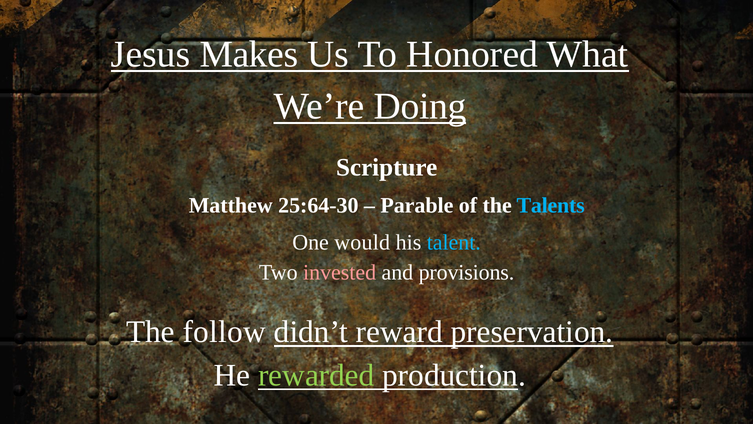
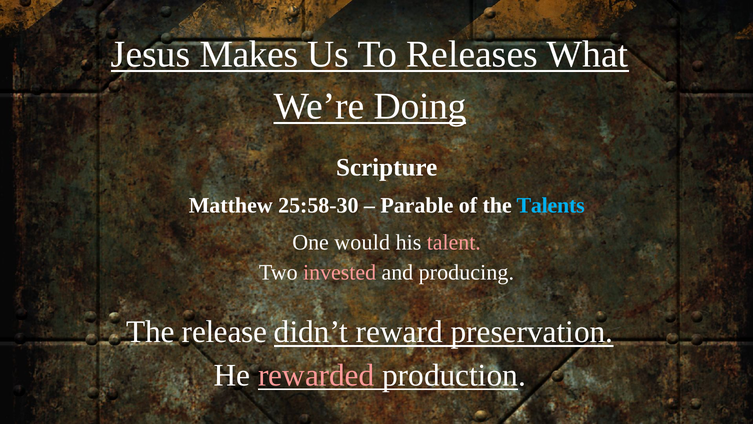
Honored: Honored -> Releases (472, 54)
25:64-30: 25:64-30 -> 25:58-30 (318, 205)
talent colour: light blue -> pink (454, 242)
provisions: provisions -> producing (466, 272)
follow: follow -> release (224, 332)
rewarded colour: light green -> pink (316, 375)
